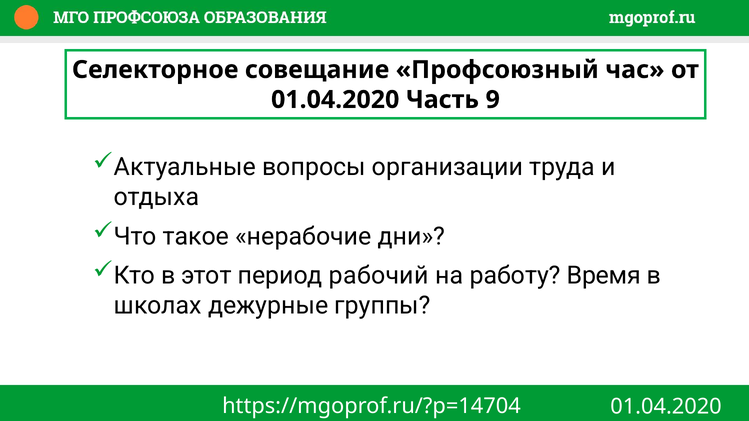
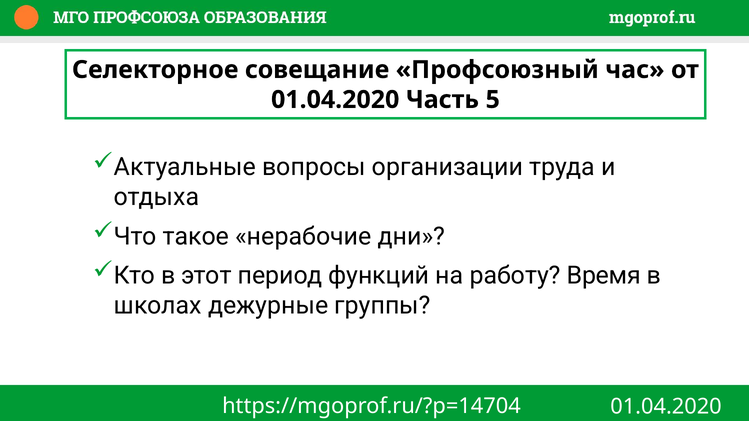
9: 9 -> 5 (493, 100)
рабочий: рабочий -> функций (379, 276)
